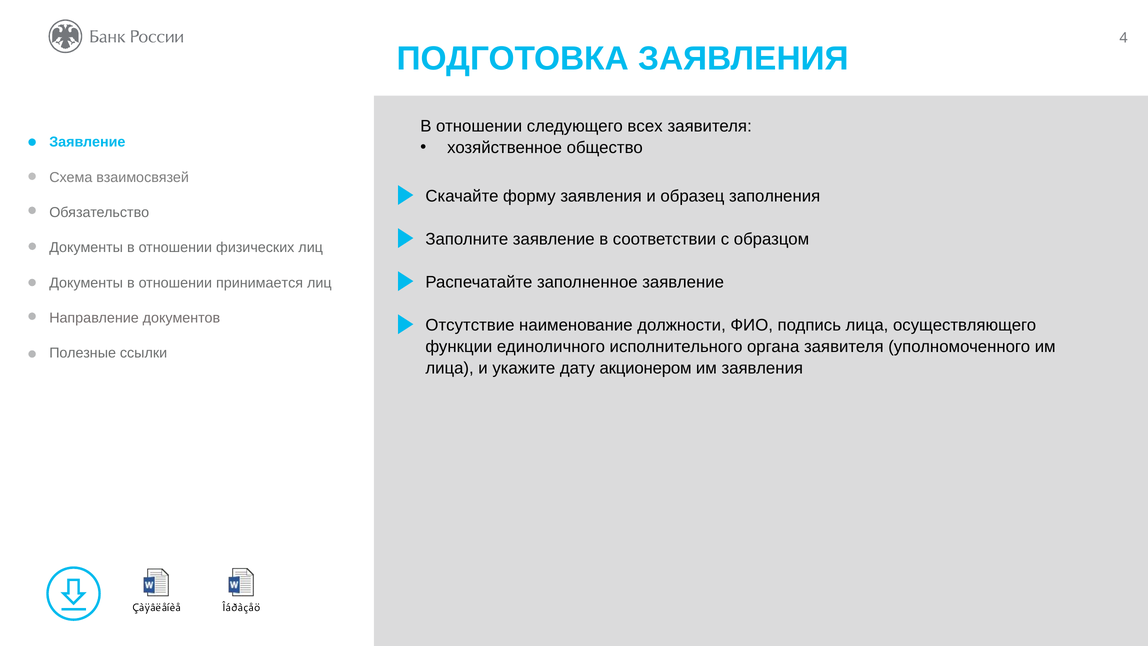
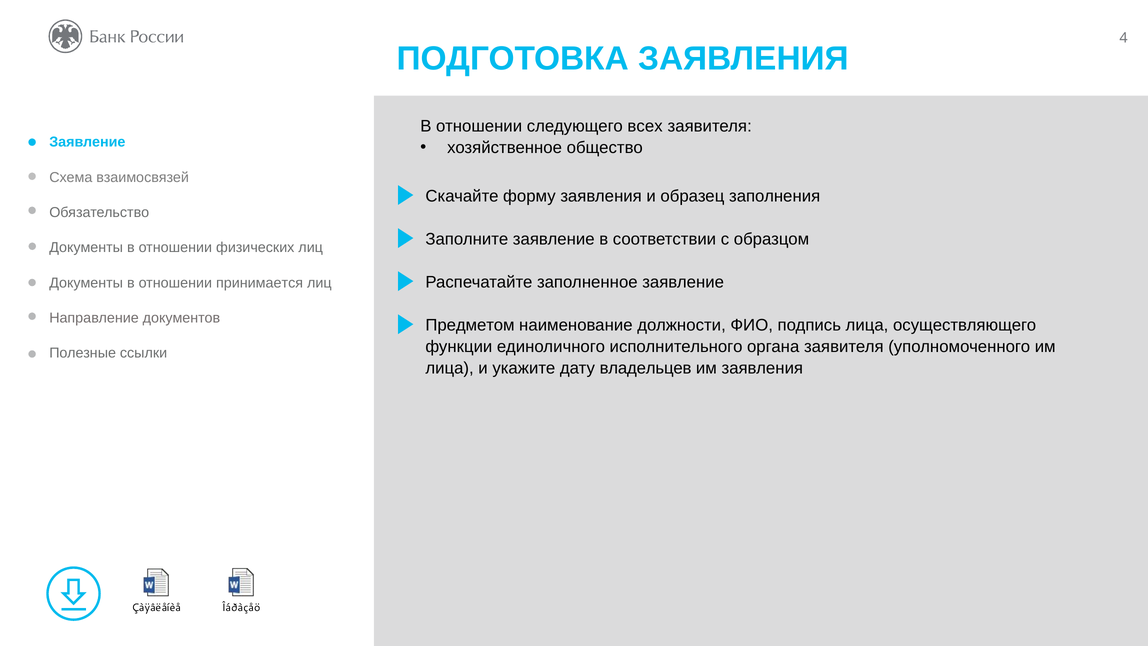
Отсутствие: Отсутствие -> Предметом (470, 325)
акционером: акционером -> владельцев (646, 368)
